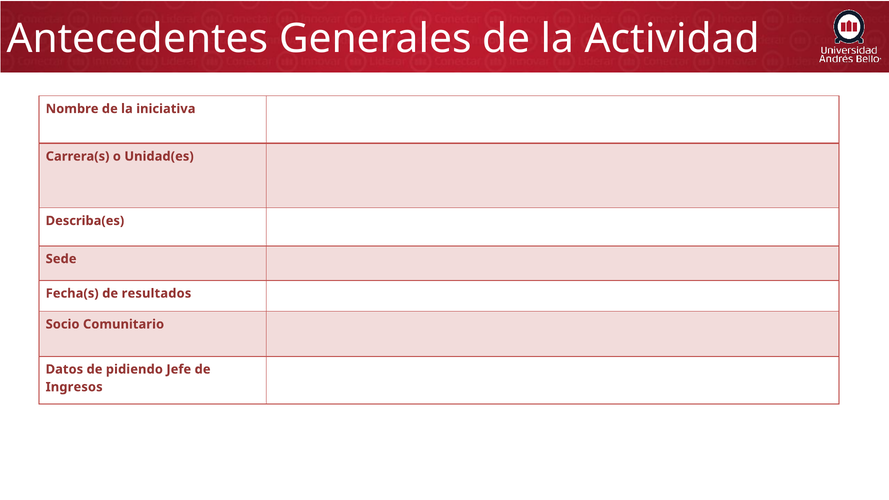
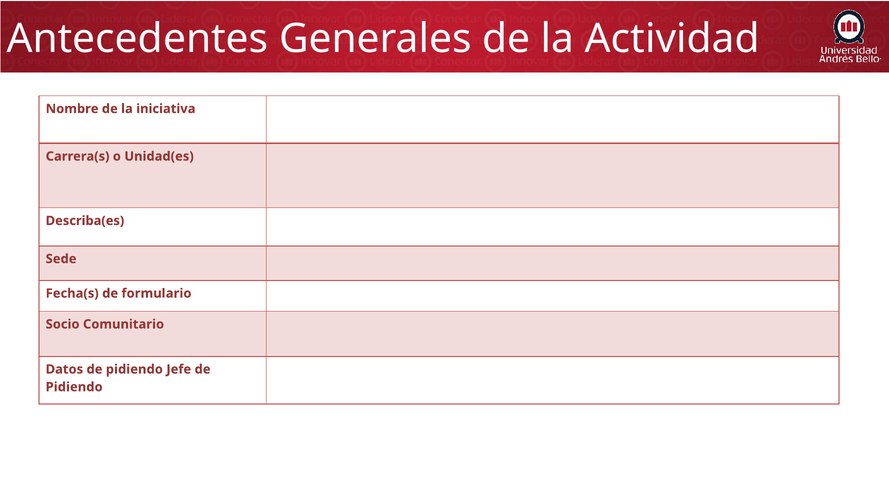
resultados: resultados -> formulario (156, 293)
Ingresos: Ingresos -> Pidiendo (74, 387)
